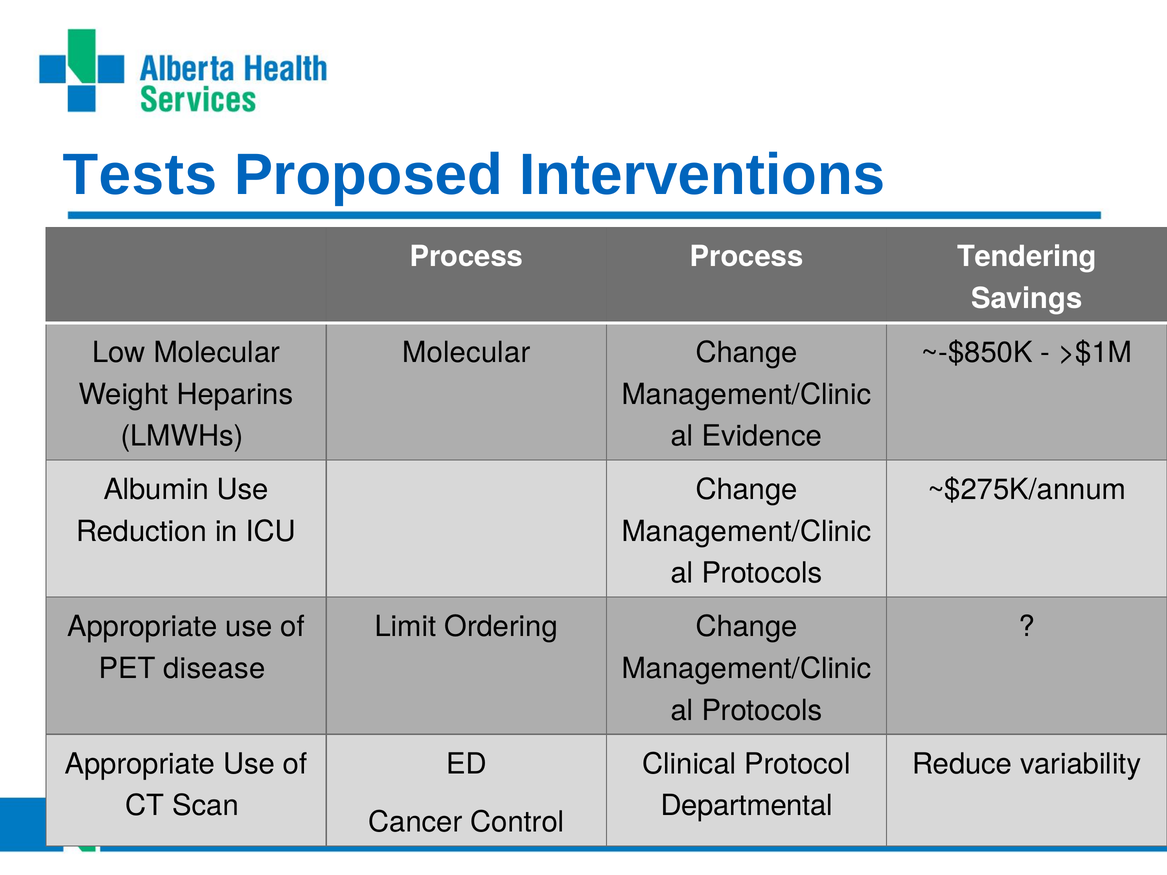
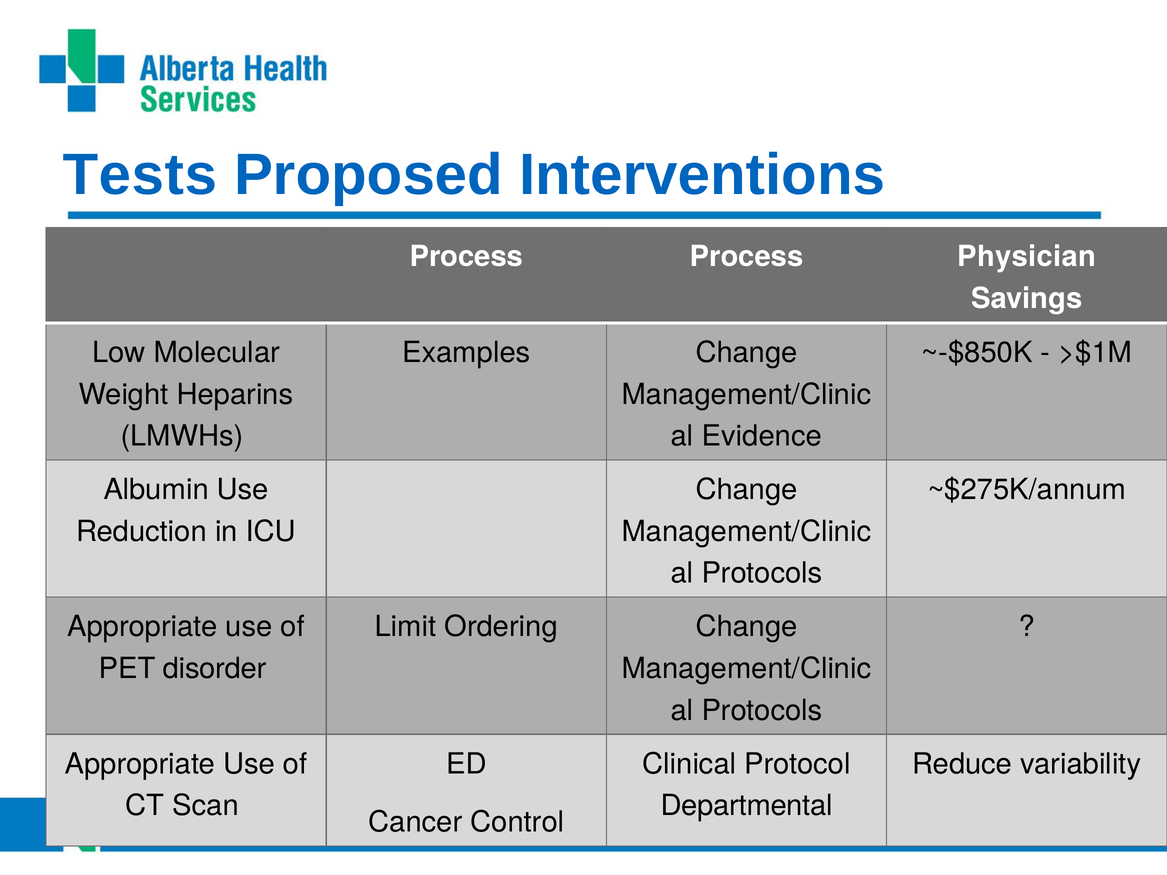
Tendering: Tendering -> Physician (1027, 257)
Molecular: Molecular -> Examples (466, 353)
disease: disease -> disorder (215, 669)
